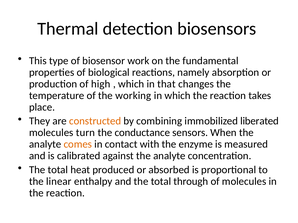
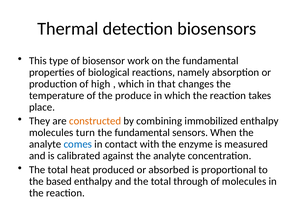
working: working -> produce (133, 96)
immobilized liberated: liberated -> enthalpy (260, 121)
conductance: conductance -> fundamental (142, 133)
comes colour: orange -> blue (78, 145)
linear: linear -> based (59, 182)
